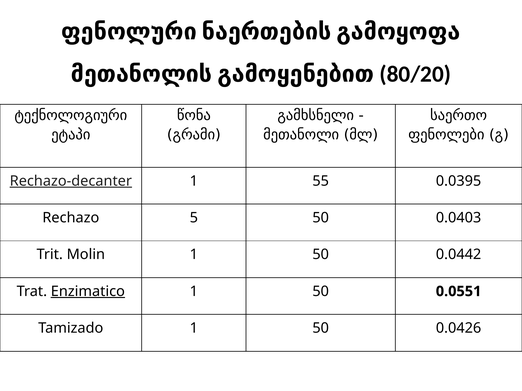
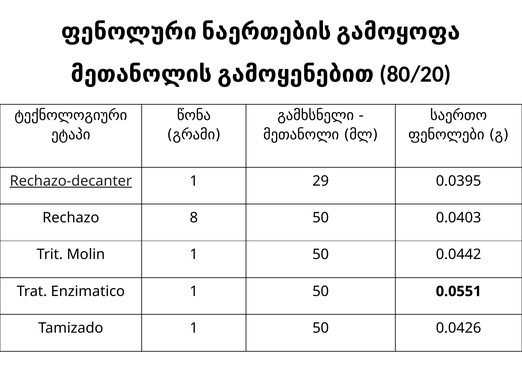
55: 55 -> 29 (321, 181)
5: 5 -> 8 (194, 218)
Enzimatico underline: present -> none (88, 292)
